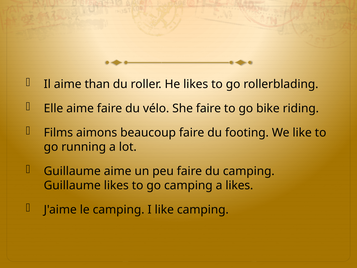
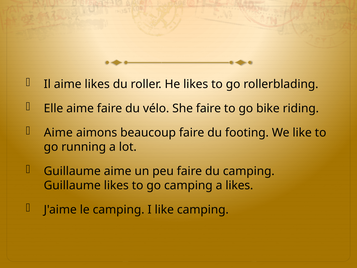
aime than: than -> likes (97, 84)
Films: Films -> Aime (58, 133)
